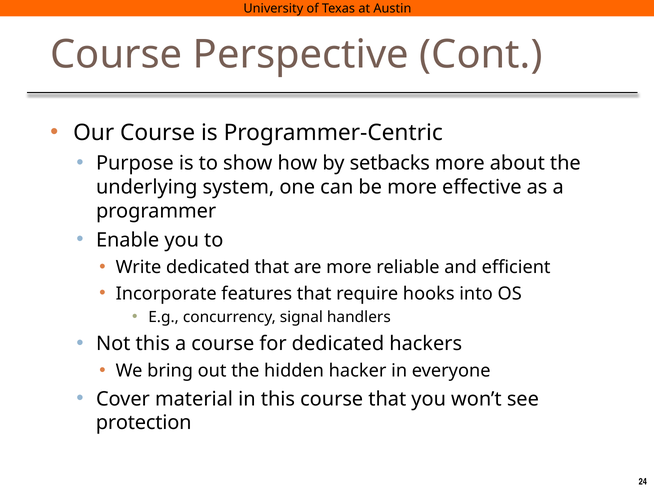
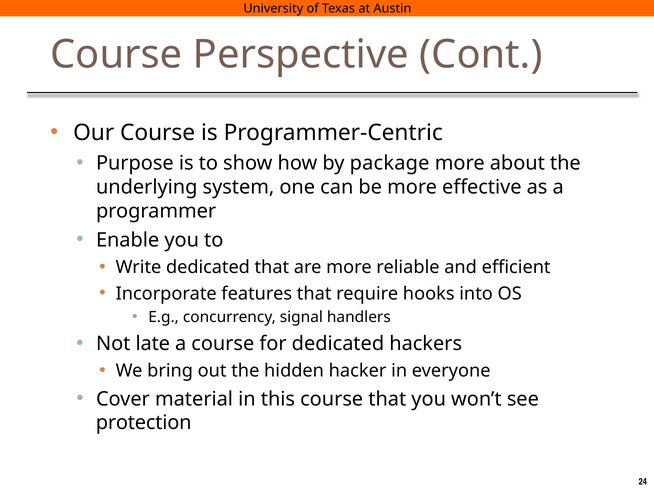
setbacks: setbacks -> package (390, 163)
Not this: this -> late (153, 344)
